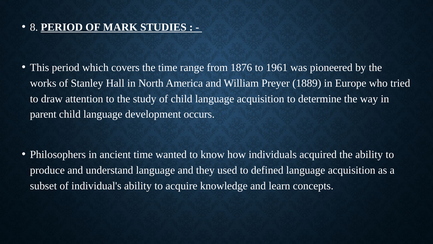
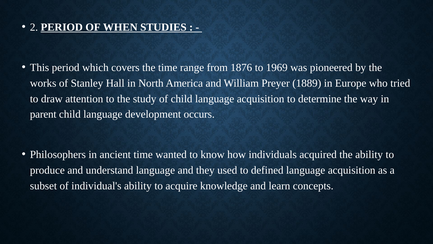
8: 8 -> 2 (34, 27)
MARK: MARK -> WHEN (120, 27)
1961: 1961 -> 1969 (277, 67)
